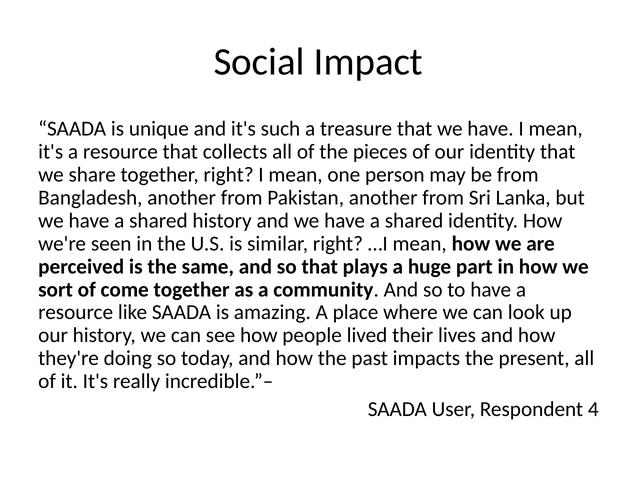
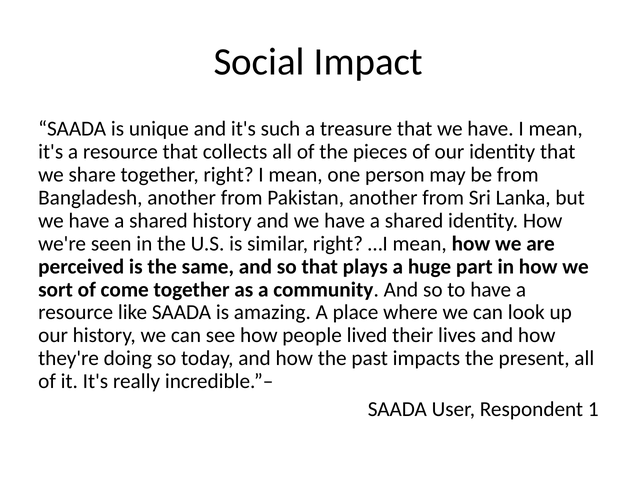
4: 4 -> 1 (593, 409)
